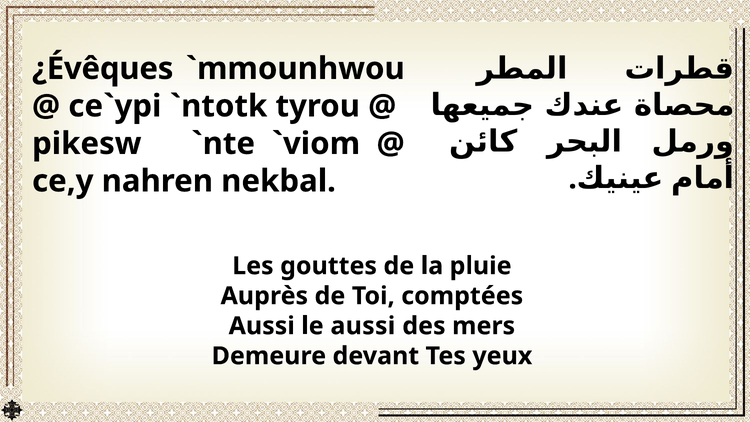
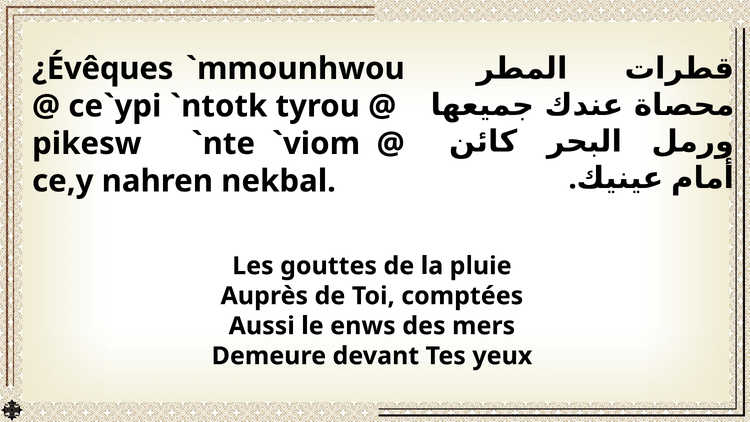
le aussi: aussi -> enws (363, 326)
